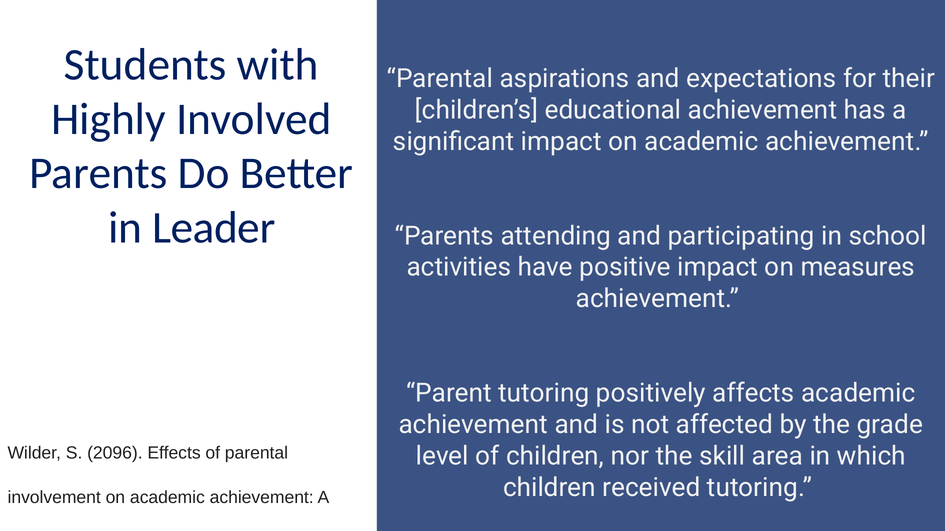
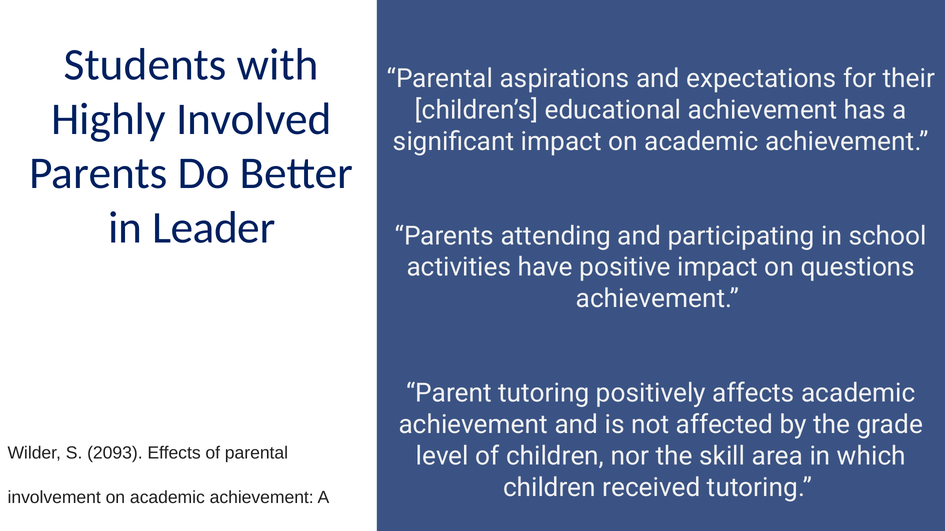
measures: measures -> questions (858, 268)
2096: 2096 -> 2093 (115, 453)
